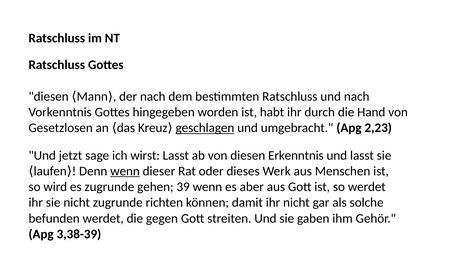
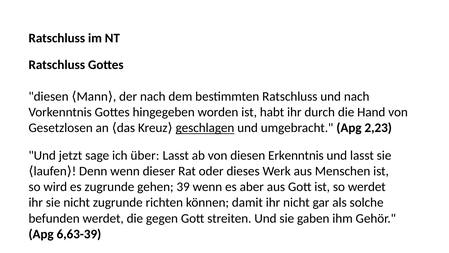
wirst: wirst -> über (145, 155)
wenn underline: present -> none (125, 171)
3,38-39: 3,38-39 -> 6,63-39 (79, 234)
